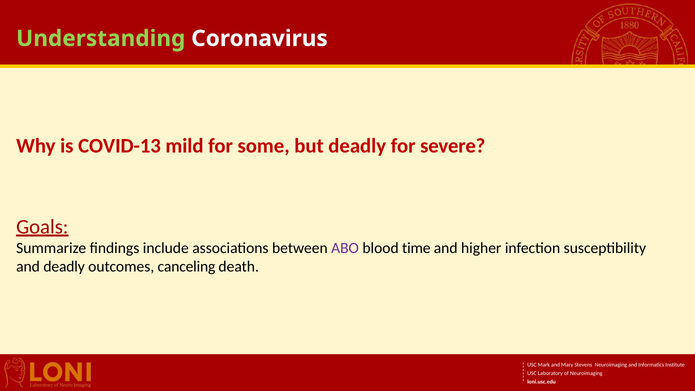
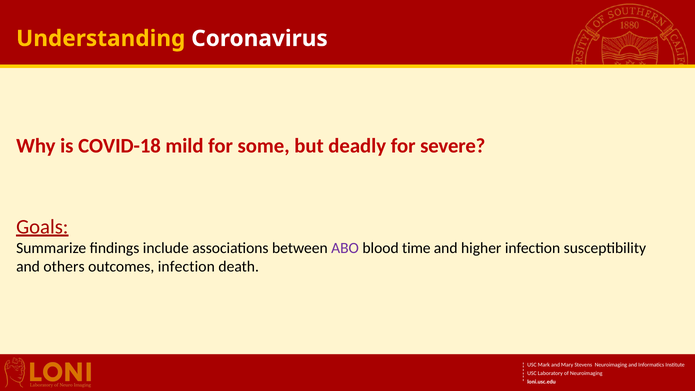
Understanding colour: light green -> yellow (101, 39)
COVID-13: COVID-13 -> COVID-18 (119, 146)
and deadly: deadly -> others (64, 267)
outcomes canceling: canceling -> infection (186, 267)
